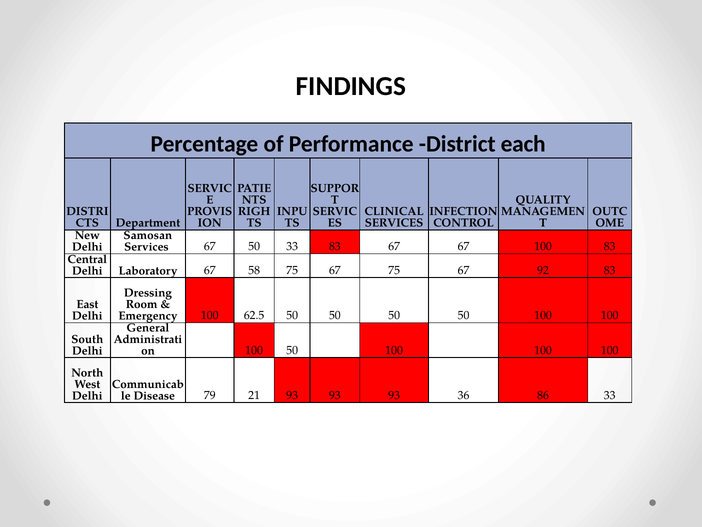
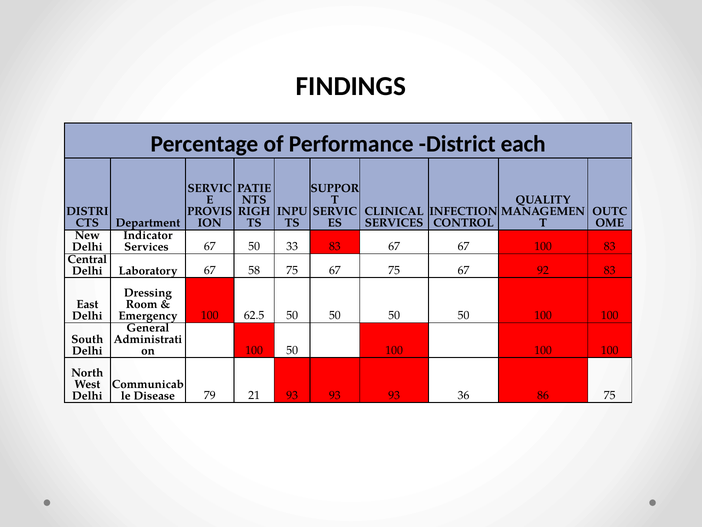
Samosan: Samosan -> Indicator (148, 235)
86 33: 33 -> 75 (610, 395)
